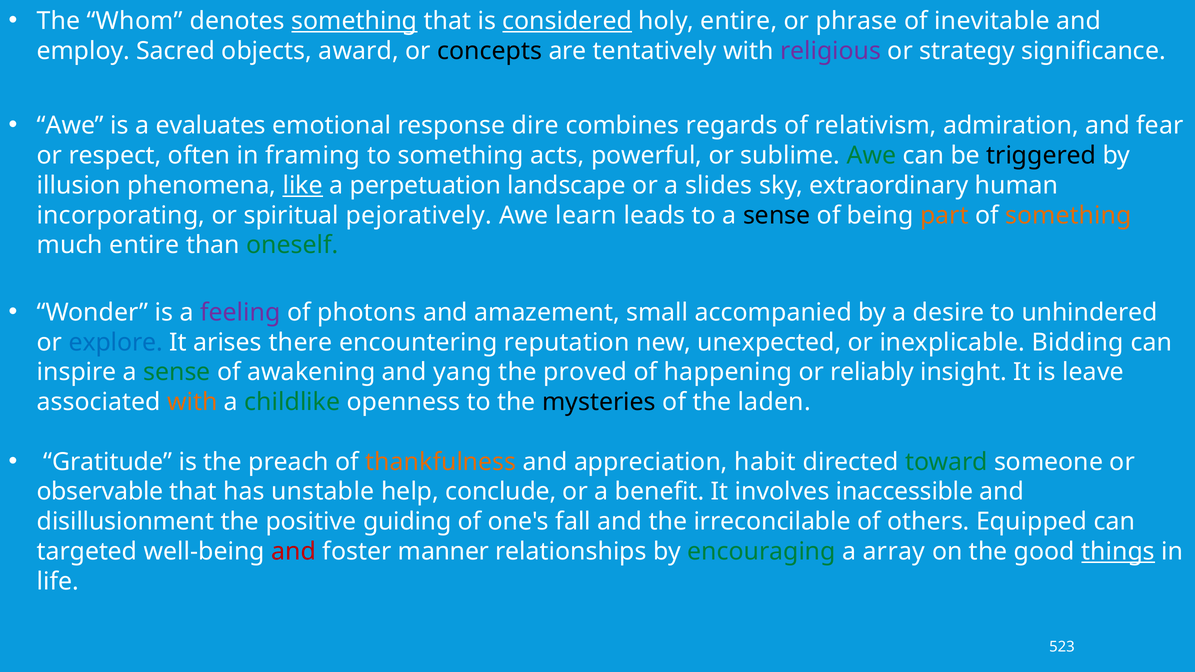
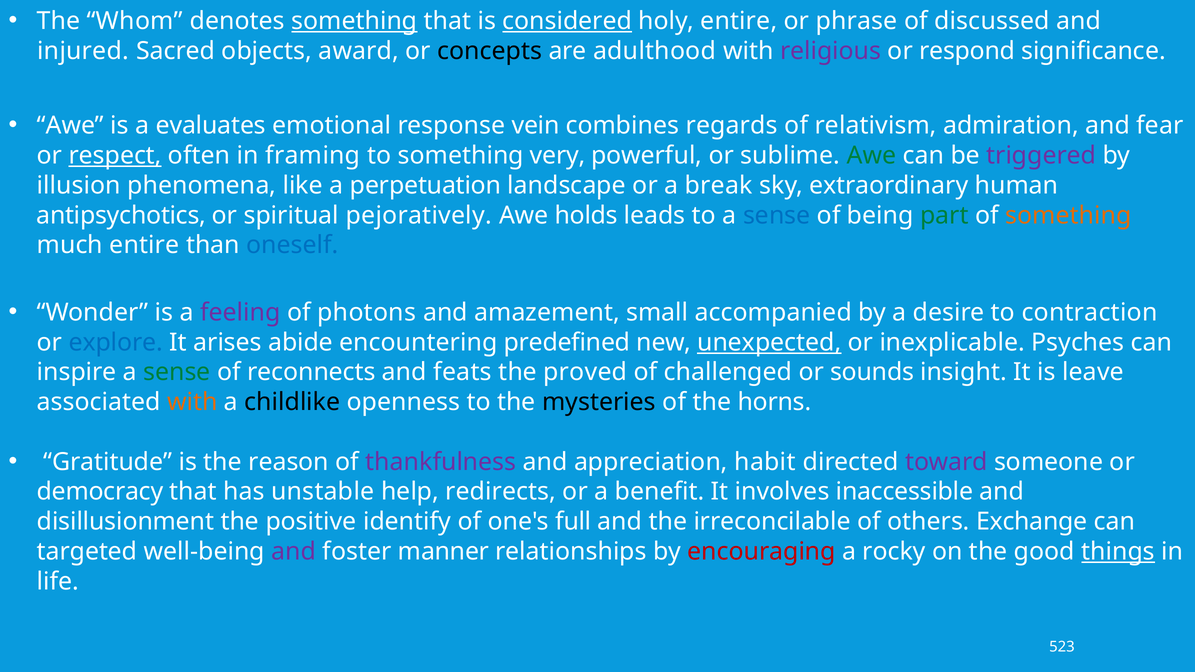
inevitable: inevitable -> discussed (992, 21)
employ: employ -> injured (83, 51)
tentatively: tentatively -> adulthood (655, 51)
strategy: strategy -> respond (967, 51)
dire: dire -> vein (536, 126)
respect underline: none -> present (115, 156)
acts: acts -> very (558, 156)
triggered colour: black -> purple (1041, 156)
like underline: present -> none (303, 185)
slides: slides -> break (719, 185)
incorporating: incorporating -> antipsychotics (121, 215)
learn: learn -> holds (586, 215)
sense colour: black -> blue (777, 215)
part colour: orange -> green (944, 215)
oneself colour: green -> blue (292, 245)
unhindered: unhindered -> contraction (1089, 313)
there: there -> abide (301, 342)
reputation: reputation -> predefined (567, 342)
unexpected underline: none -> present (769, 342)
Bidding: Bidding -> Psyches (1078, 342)
awakening: awakening -> reconnects (311, 372)
yang: yang -> feats (462, 372)
happening: happening -> challenged (728, 372)
reliably: reliably -> sounds (872, 372)
childlike colour: green -> black (292, 402)
laden: laden -> horns (774, 402)
preach: preach -> reason (289, 462)
thankfulness colour: orange -> purple (441, 462)
toward colour: green -> purple (946, 462)
observable: observable -> democracy (100, 492)
conclude: conclude -> redirects (501, 492)
guiding: guiding -> identify (407, 522)
fall: fall -> full (573, 522)
Equipped: Equipped -> Exchange (1032, 522)
and colour: red -> purple (294, 552)
encouraging colour: green -> red (761, 552)
array: array -> rocky (894, 552)
